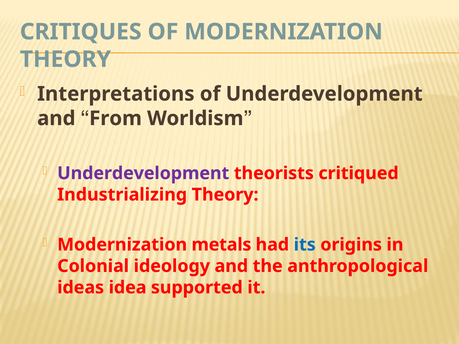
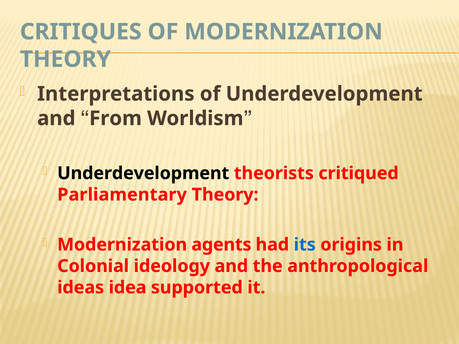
Underdevelopment colour: purple -> black (143, 173)
Industrializing: Industrializing -> Parliamentary (122, 195)
metals: metals -> agents (221, 245)
